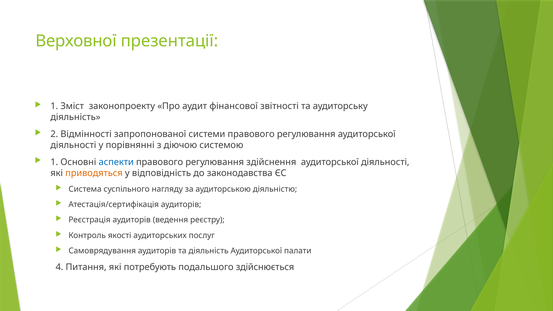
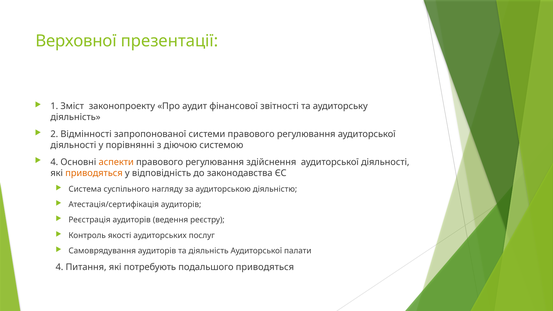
1: 1 -> 4 (54, 162)
аспекти colour: blue -> orange (116, 162)
подальшого здійснюється: здійснюється -> приводяться (265, 267)
